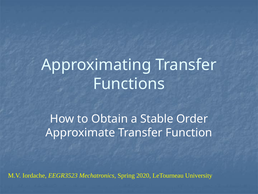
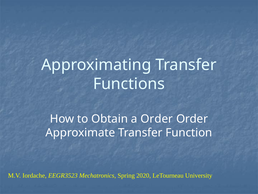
a Stable: Stable -> Order (157, 119)
